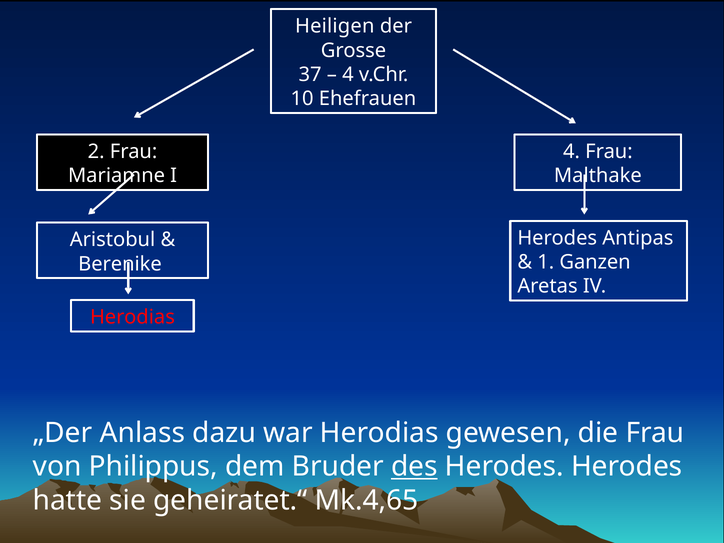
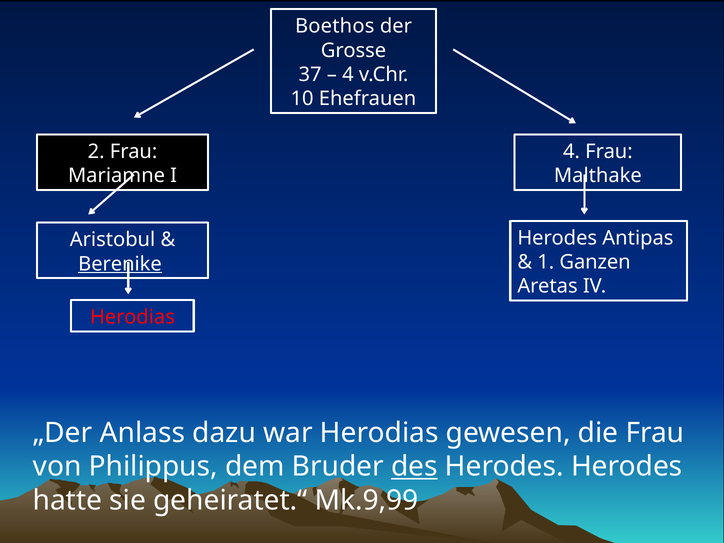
Heiligen: Heiligen -> Boethos (335, 26)
Berenike underline: none -> present (120, 264)
Mk.4,65: Mk.4,65 -> Mk.9,99 (367, 500)
